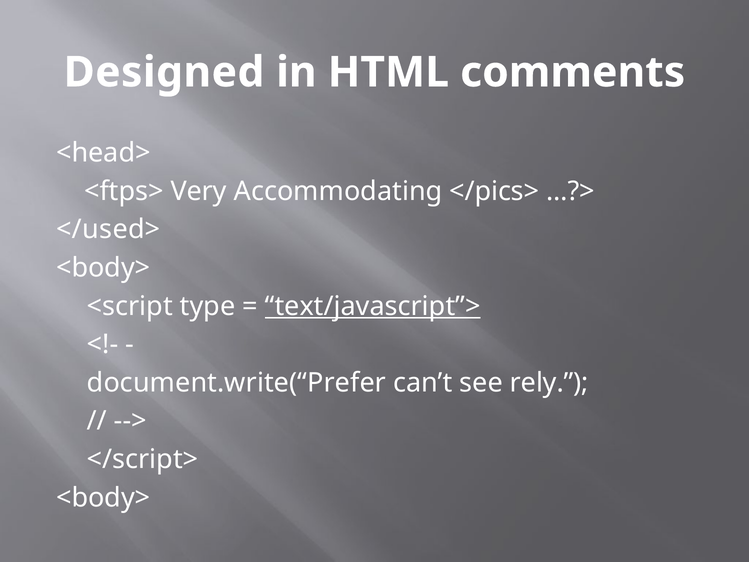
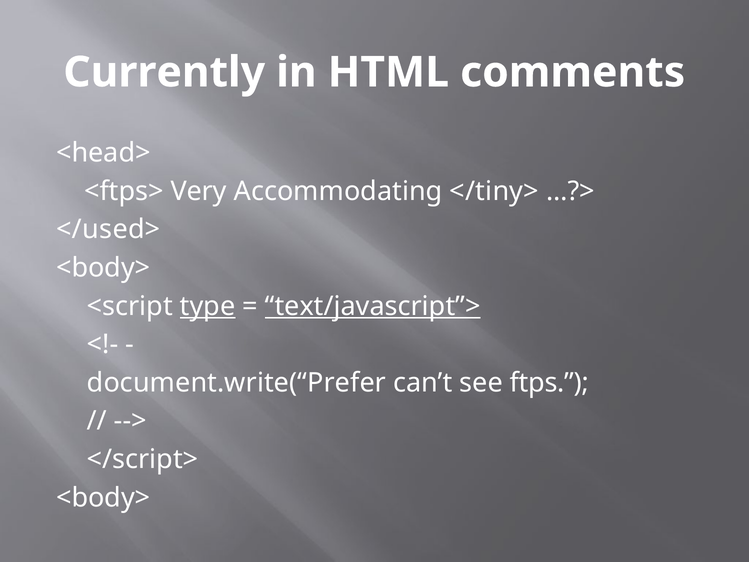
Designed: Designed -> Currently (164, 72)
</pics>: </pics> -> </tiny> (494, 191)
type underline: none -> present (208, 306)
rely: rely -> ftps (549, 383)
